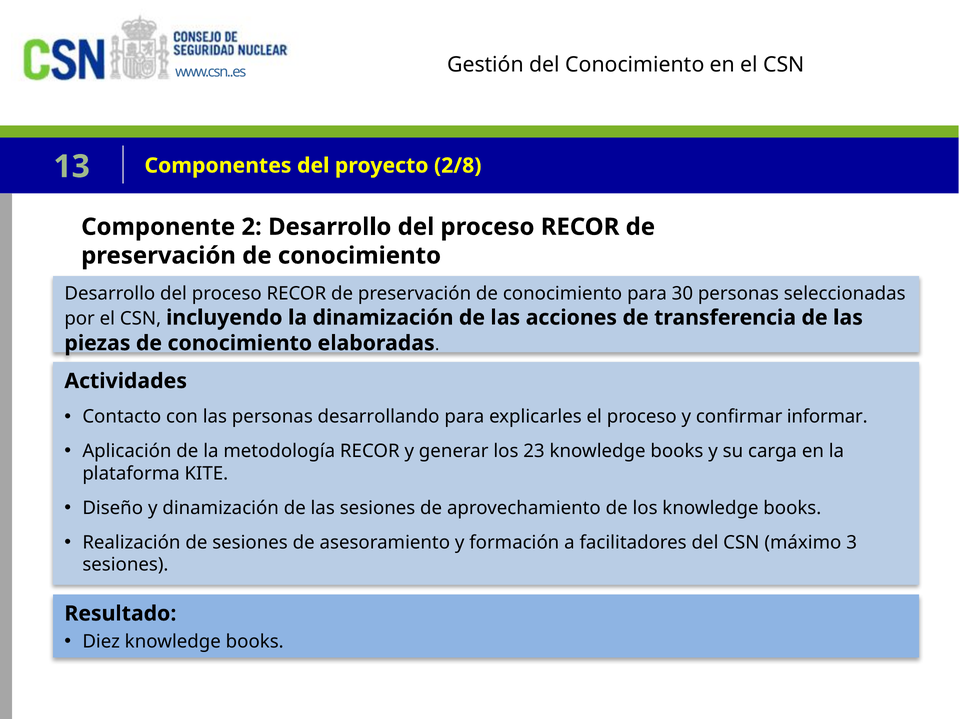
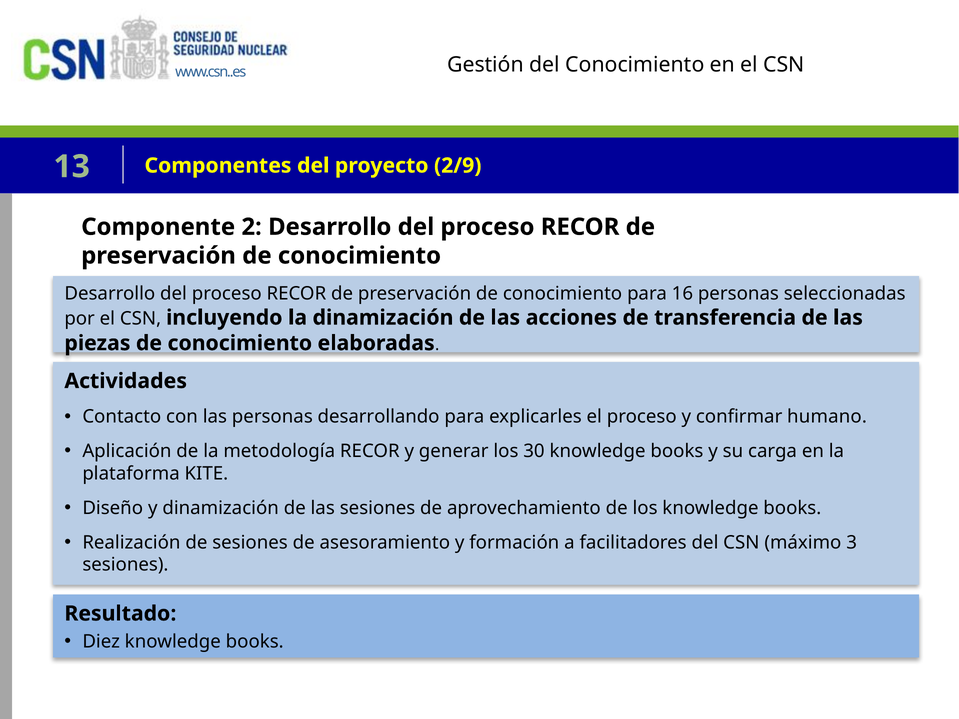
2/8: 2/8 -> 2/9 (458, 166)
30: 30 -> 16 (682, 294)
informar: informar -> humano (827, 417)
23: 23 -> 30 (534, 451)
